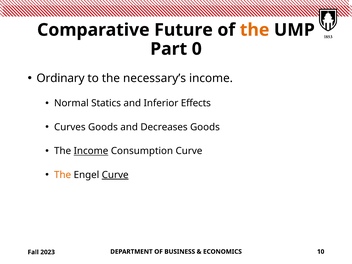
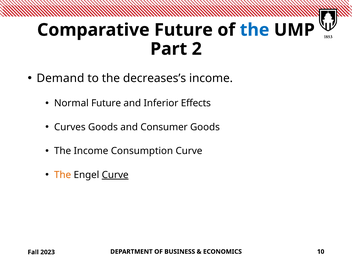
the colour: orange -> blue (255, 30)
0: 0 -> 2 (197, 49)
Ordinary: Ordinary -> Demand (60, 78)
necessary’s: necessary’s -> decreases’s (155, 78)
Normal Statics: Statics -> Future (106, 103)
Decreases: Decreases -> Consumer (164, 127)
Income underline: present -> none (91, 151)
